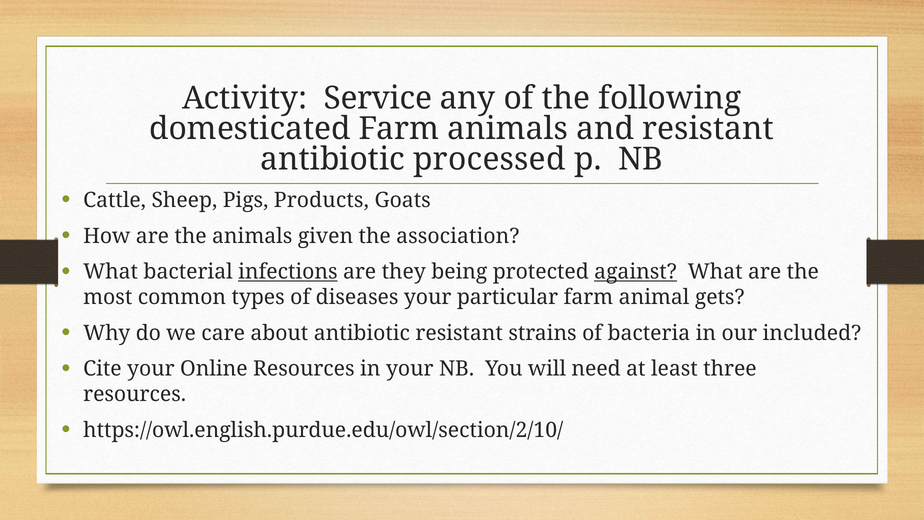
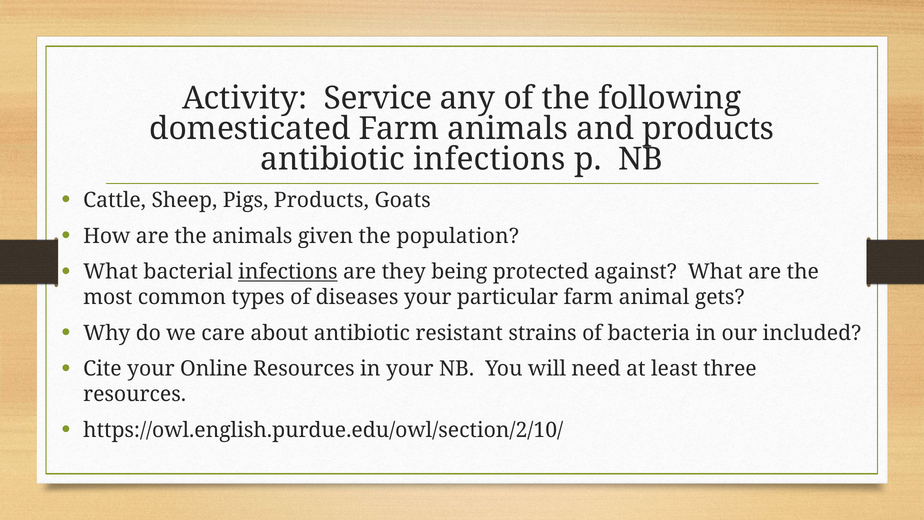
and resistant: resistant -> products (708, 129)
antibiotic processed: processed -> infections (489, 159)
association: association -> population (458, 236)
against underline: present -> none (636, 272)
